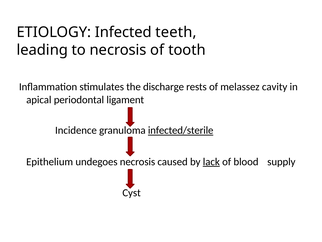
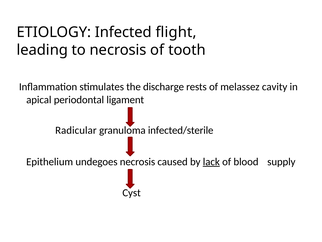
teeth: teeth -> flight (176, 32)
Incidence: Incidence -> Radicular (76, 130)
infected/sterile underline: present -> none (181, 130)
